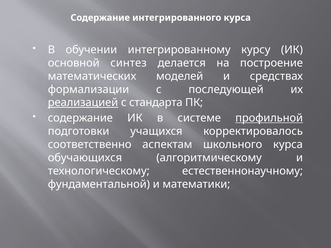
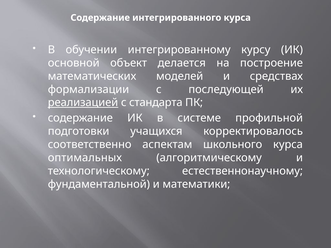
синтез: синтез -> объект (129, 63)
профильной underline: present -> none (269, 118)
обучающихся: обучающихся -> оптимальных (85, 158)
